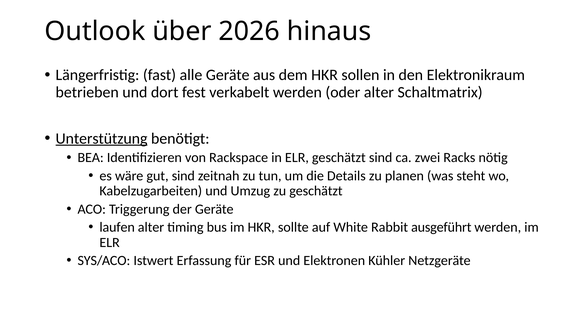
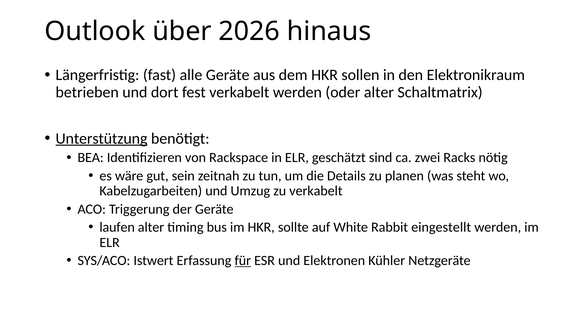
gut sind: sind -> sein (183, 176)
zu geschätzt: geschätzt -> verkabelt (316, 191)
ausgeführt: ausgeführt -> eingestellt (441, 227)
für underline: none -> present (243, 261)
